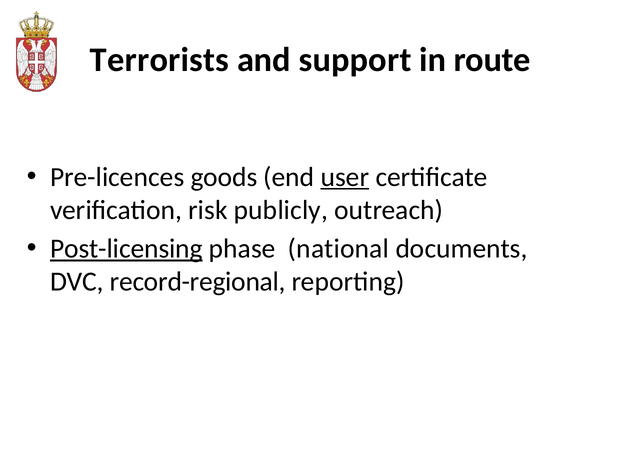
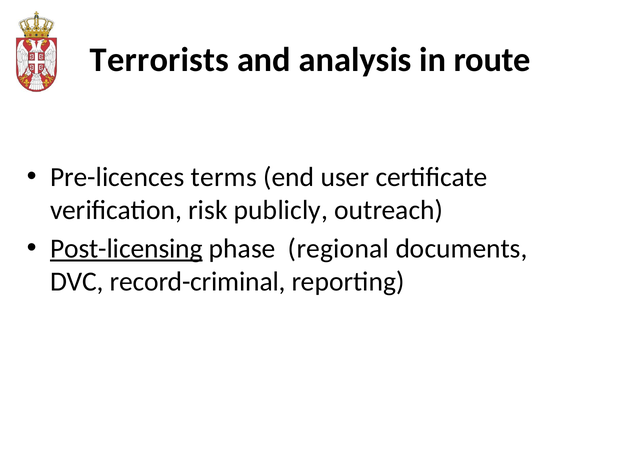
support: support -> analysis (355, 60)
goods: goods -> terms (224, 177)
user underline: present -> none (345, 177)
national: national -> regional (339, 249)
record-regional: record-regional -> record-criminal (198, 282)
